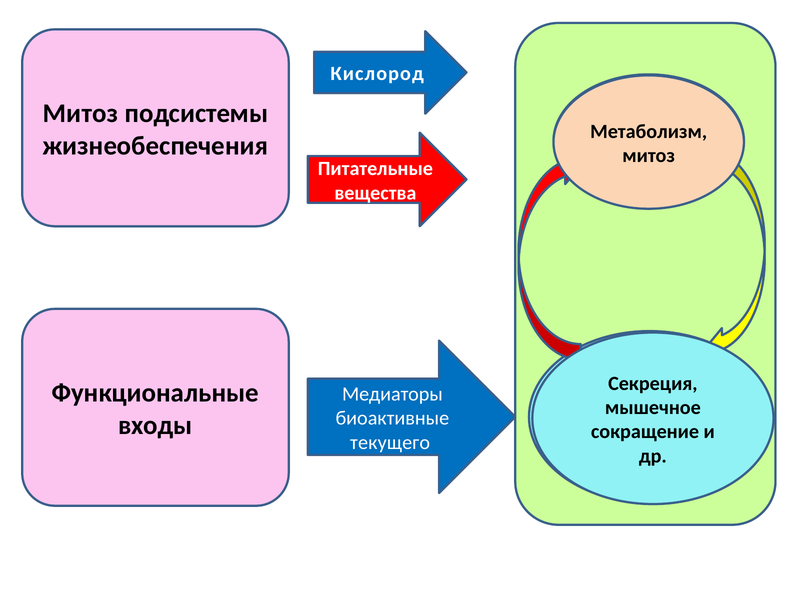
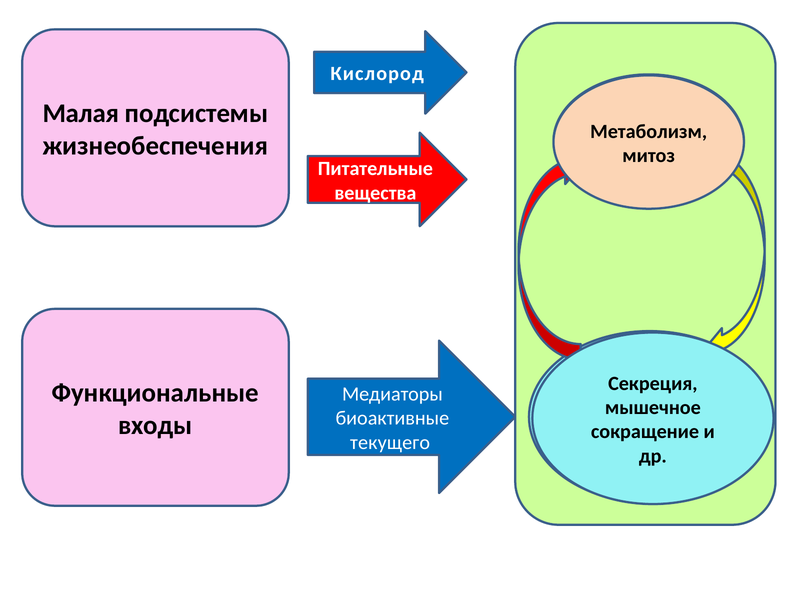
Митоз: Митоз -> Малая (81, 113)
